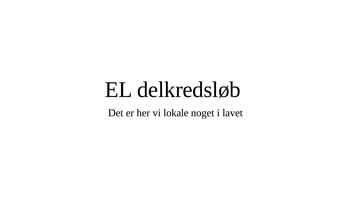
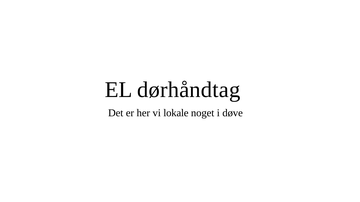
delkredsløb: delkredsløb -> dørhåndtag (189, 90)
lavet: lavet -> døve (233, 113)
